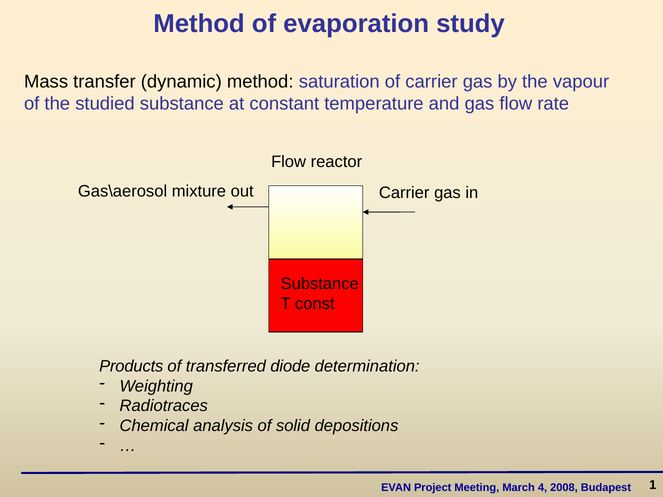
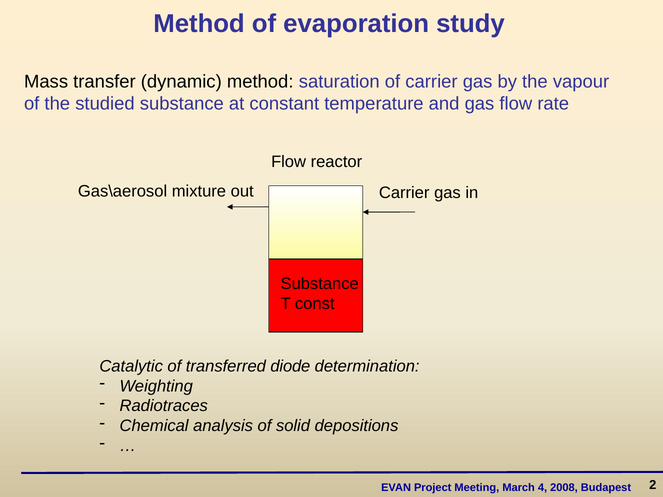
Products: Products -> Catalytic (131, 366)
1: 1 -> 2 (653, 485)
